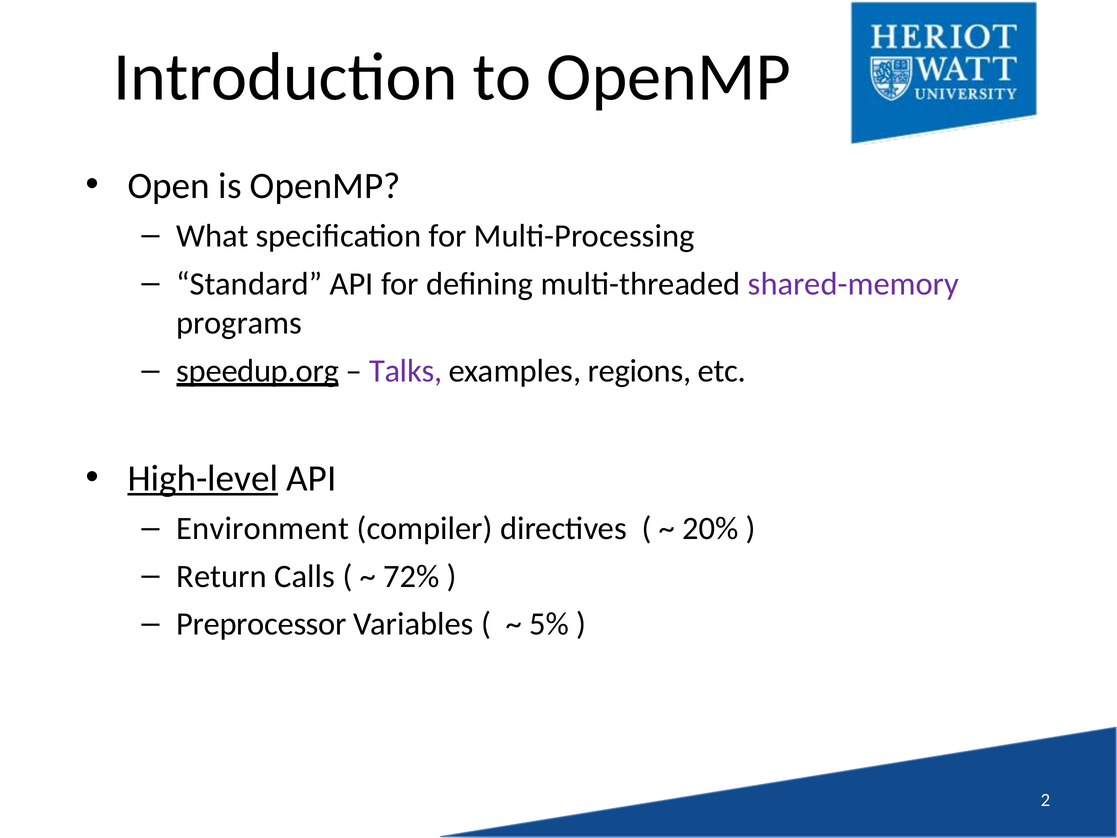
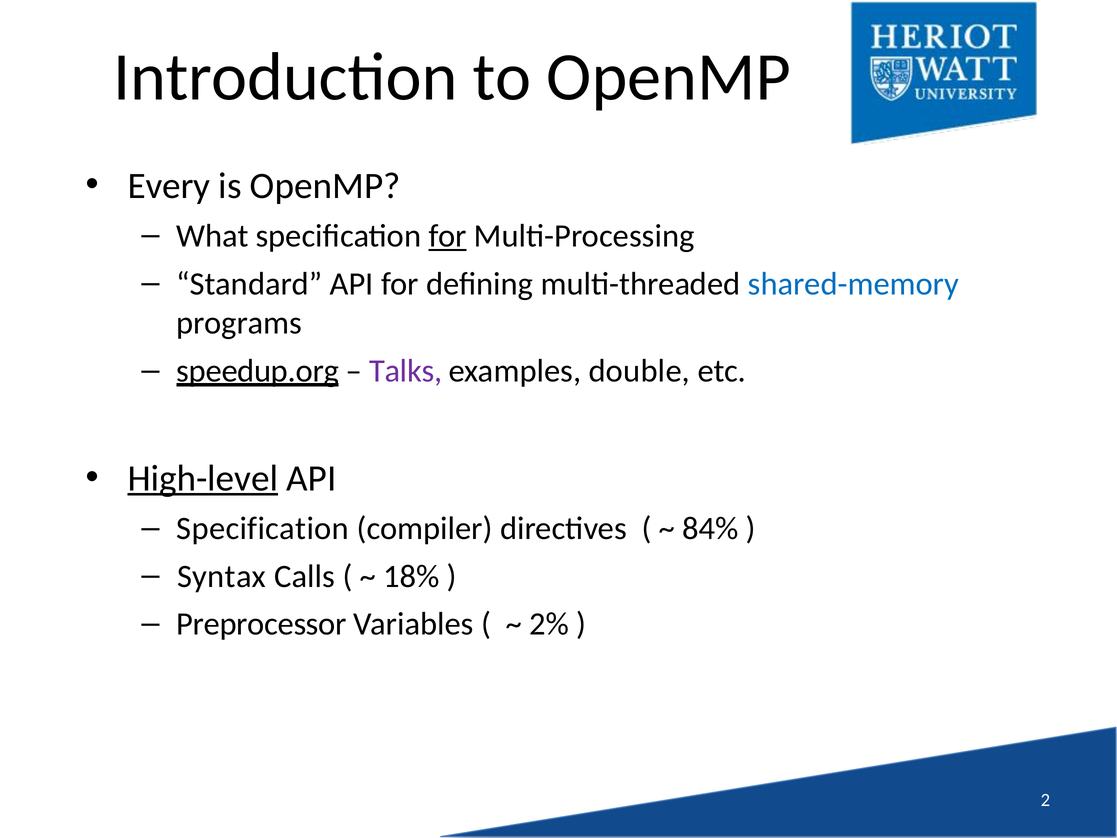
Open: Open -> Every (169, 186)
for underline: none -> present (448, 236)
shared-memory colour: purple -> blue (853, 284)
regions: regions -> double (639, 371)
Environment: Environment -> Specification (263, 528)
20%: 20% -> 84% (711, 528)
Return: Return -> Syntax (222, 576)
72%: 72% -> 18% (411, 576)
5%: 5% -> 2% (549, 624)
